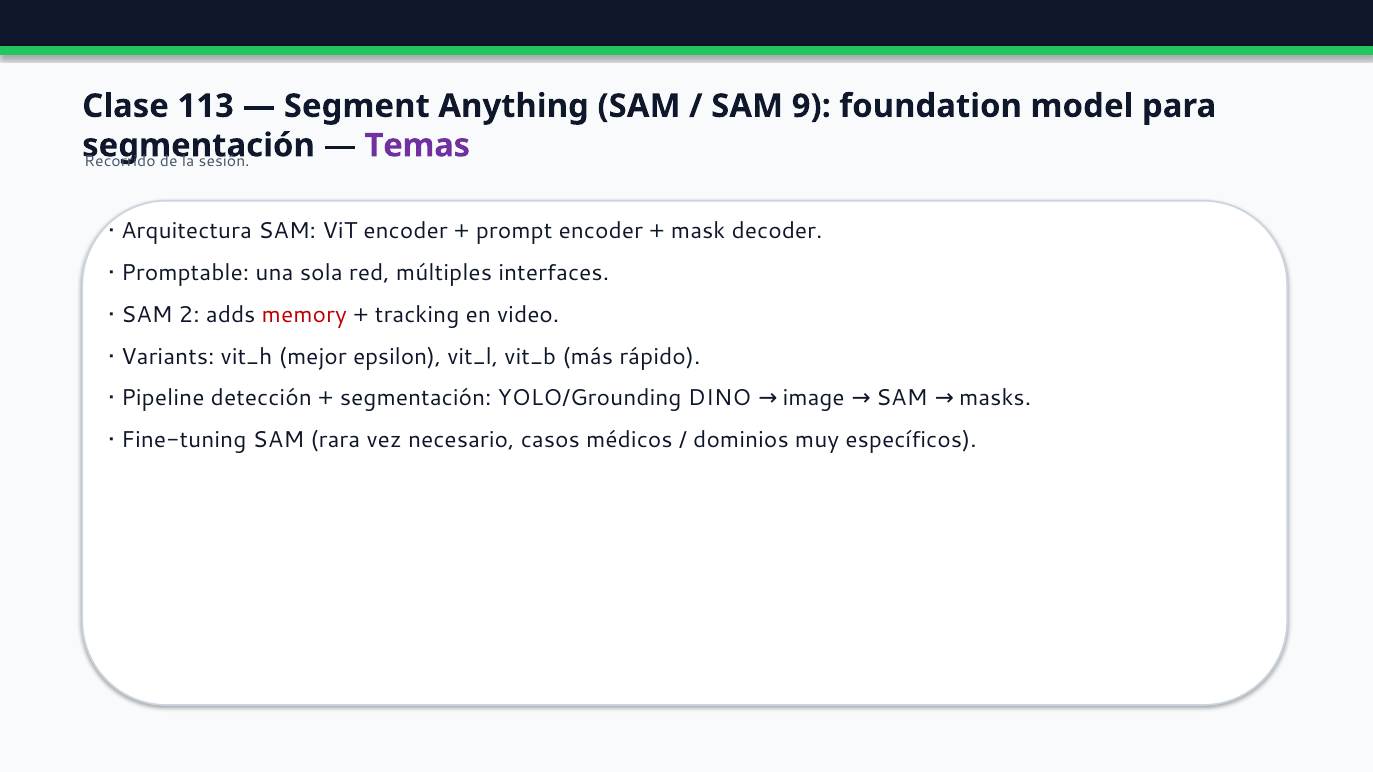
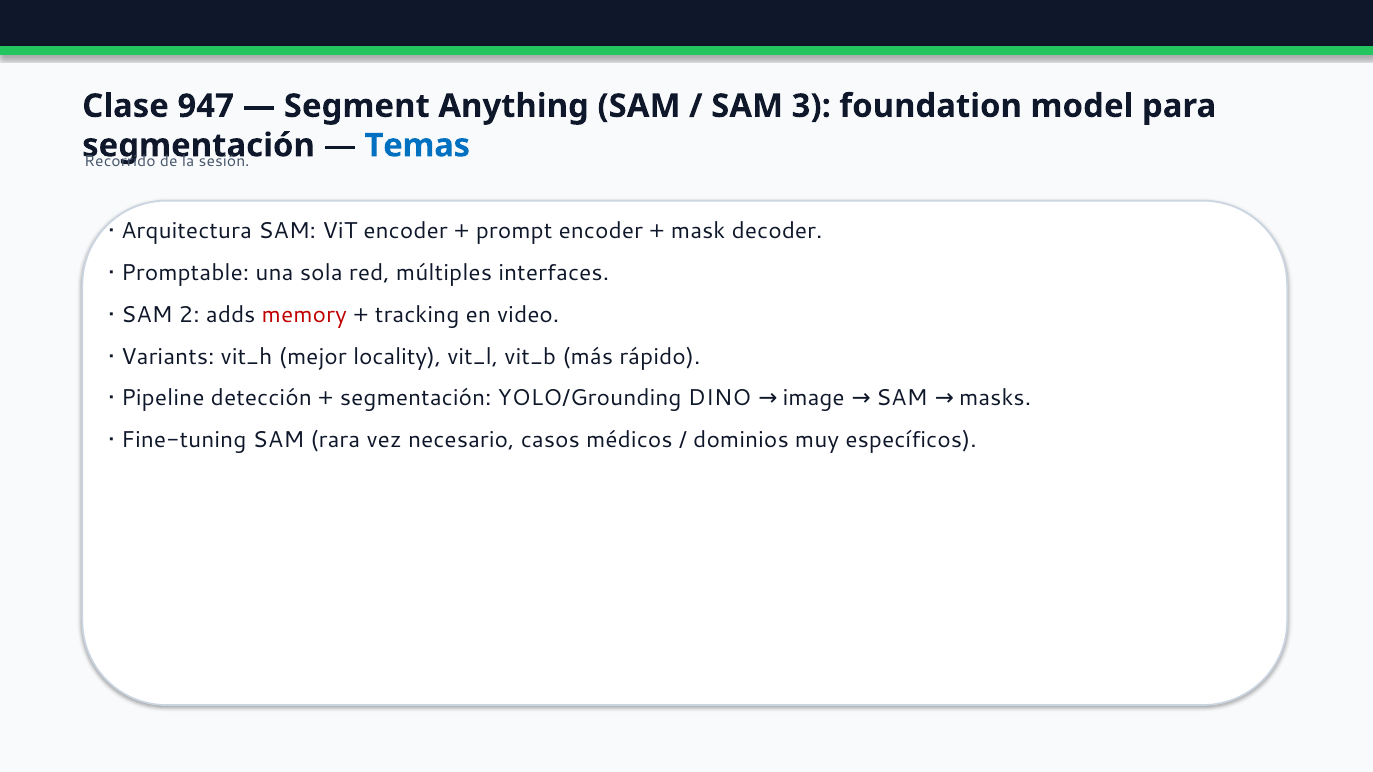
113: 113 -> 947 (206, 106)
9: 9 -> 3 (811, 106)
Temas colour: purple -> blue (417, 146)
epsilon: epsilon -> locality (397, 357)
